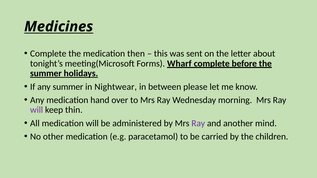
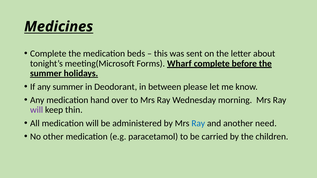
then: then -> beds (136, 54)
Nightwear: Nightwear -> Deodorant (116, 87)
Ray colour: purple -> blue (198, 123)
mind: mind -> need (266, 123)
